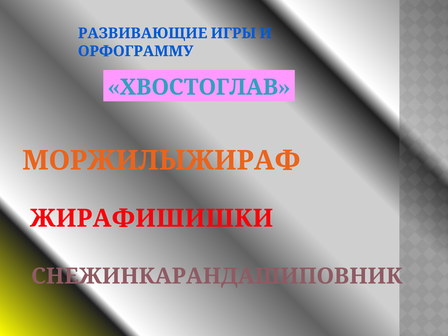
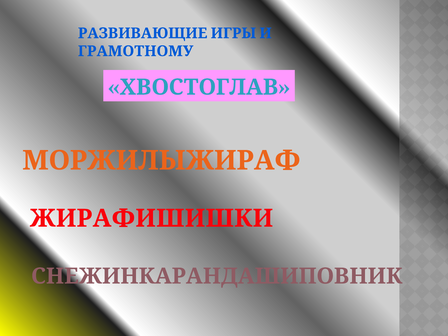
ОРФОГРАММУ: ОРФОГРАММУ -> ГРАМОТНОМУ (136, 51)
